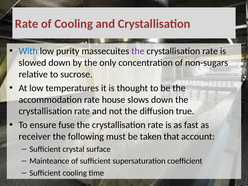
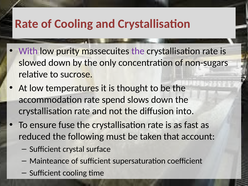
With colour: blue -> purple (28, 51)
house: house -> spend (114, 100)
true: true -> into (185, 111)
receiver: receiver -> reduced (35, 137)
